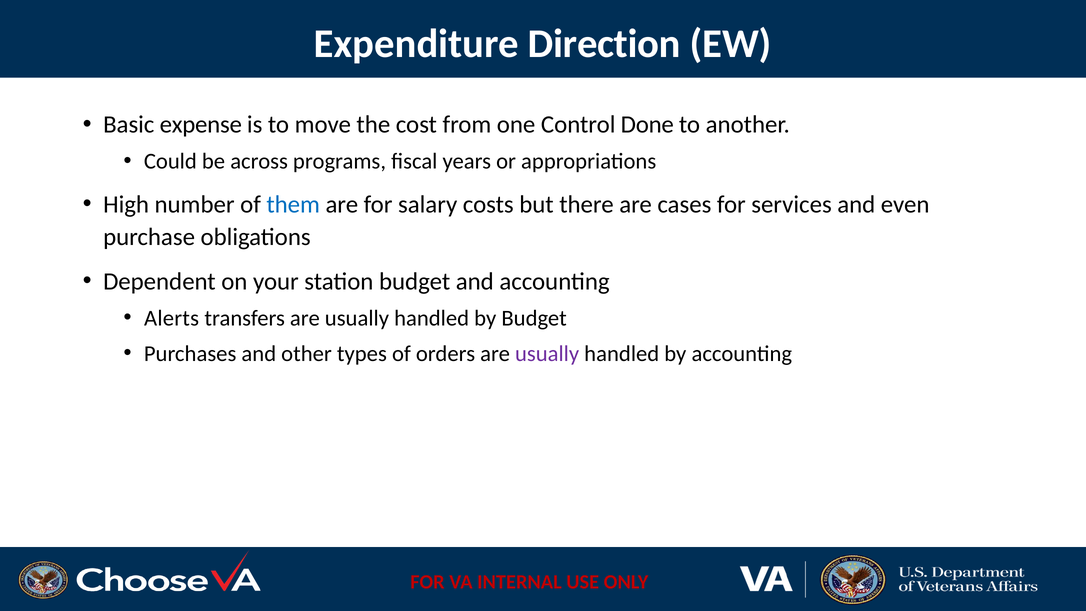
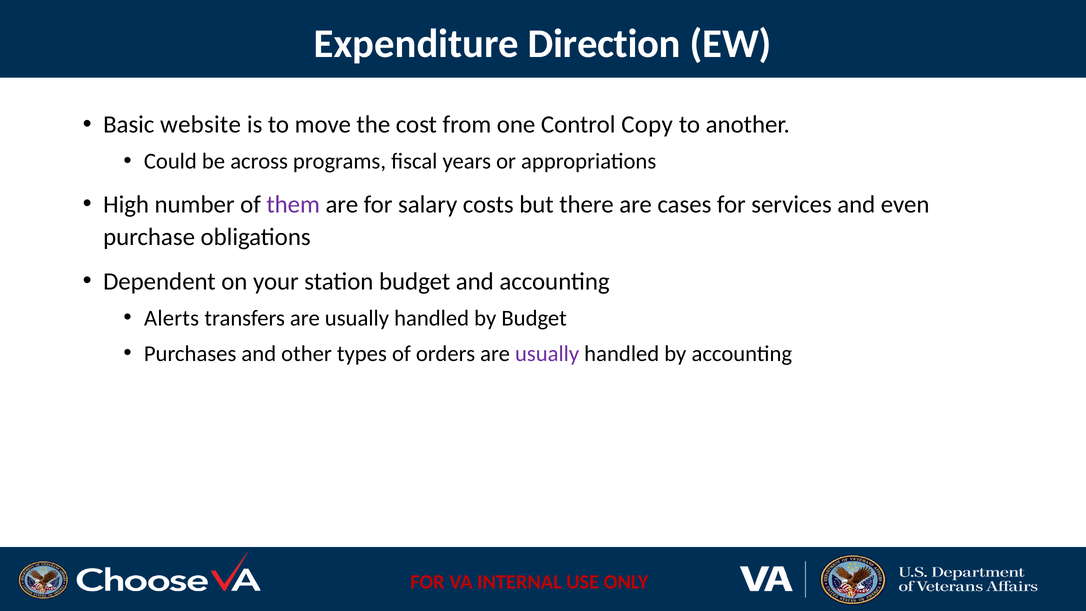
expense: expense -> website (201, 125)
Done: Done -> Copy (647, 125)
them colour: blue -> purple (293, 204)
